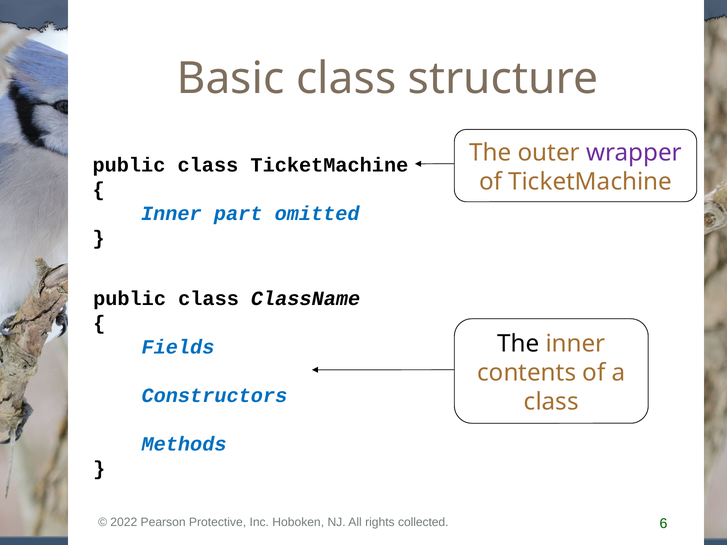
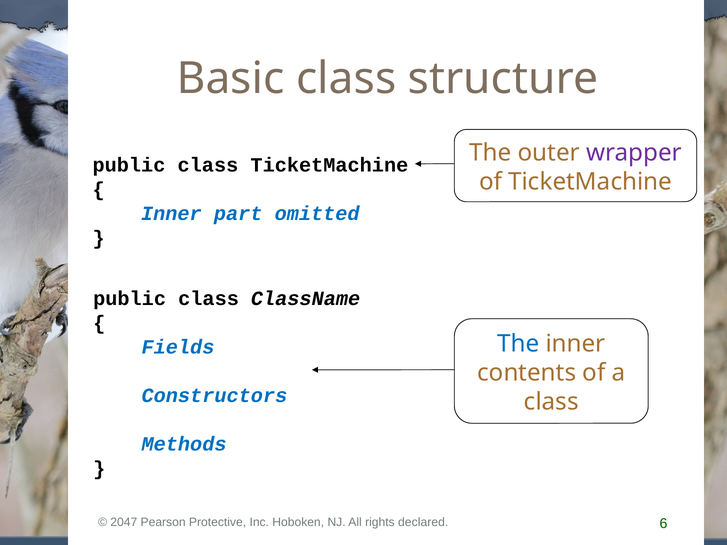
The colour: black -> blue (518, 344)
2022: 2022 -> 2047 (124, 523)
collected: collected -> declared (423, 523)
